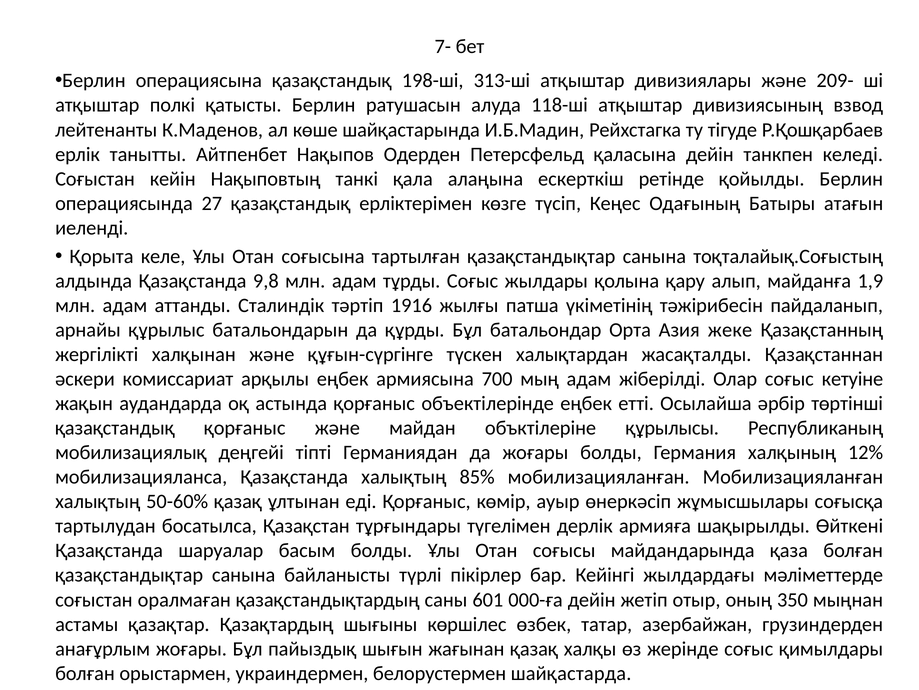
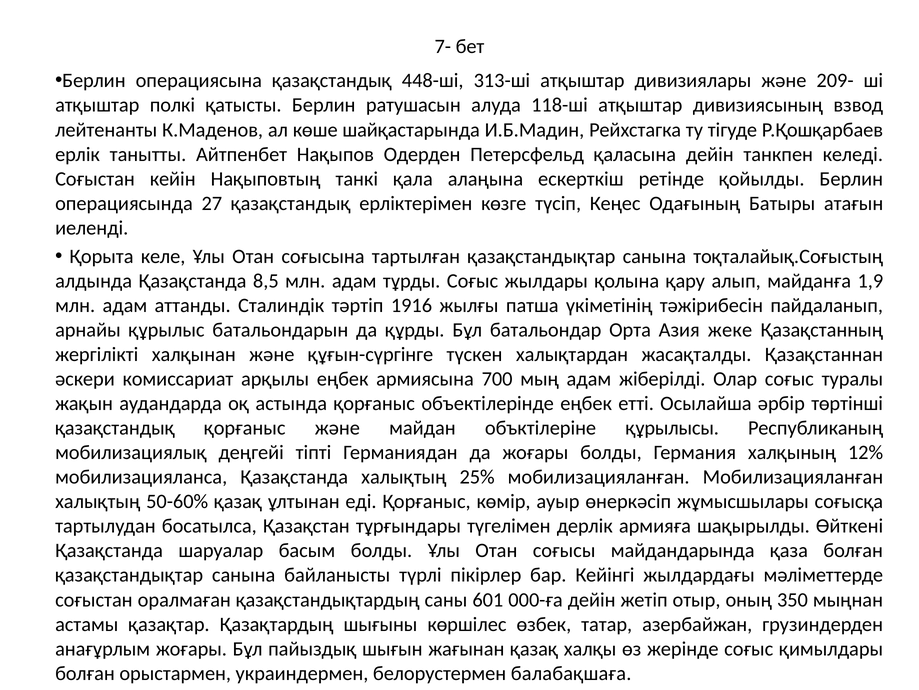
198-ші: 198-ші -> 448-ші (433, 81)
9,8: 9,8 -> 8,5 (266, 281)
кетуіне: кетуіне -> туралы (852, 379)
85%: 85% -> 25% (477, 477)
шайқастарда: шайқастарда -> балабақшаға (571, 673)
